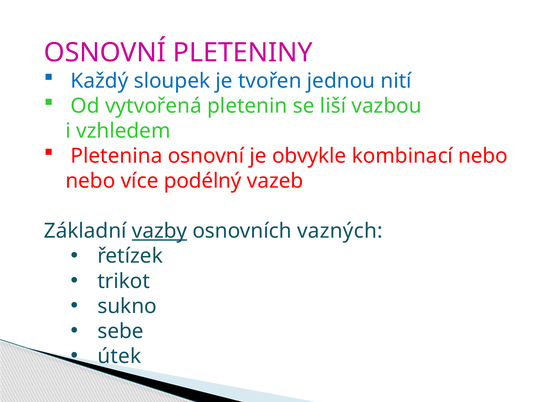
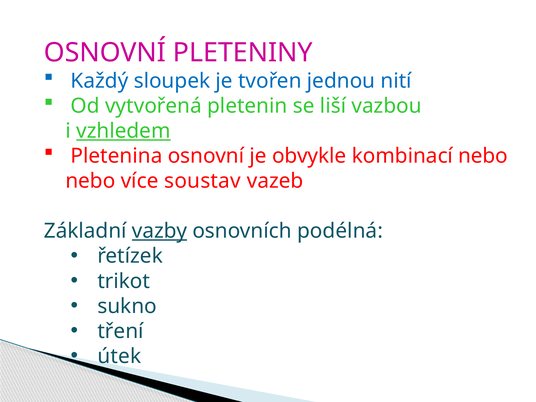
vzhledem underline: none -> present (123, 131)
podélný: podélný -> soustav (203, 181)
vazných: vazných -> podélná (340, 231)
sebe: sebe -> tření (121, 331)
